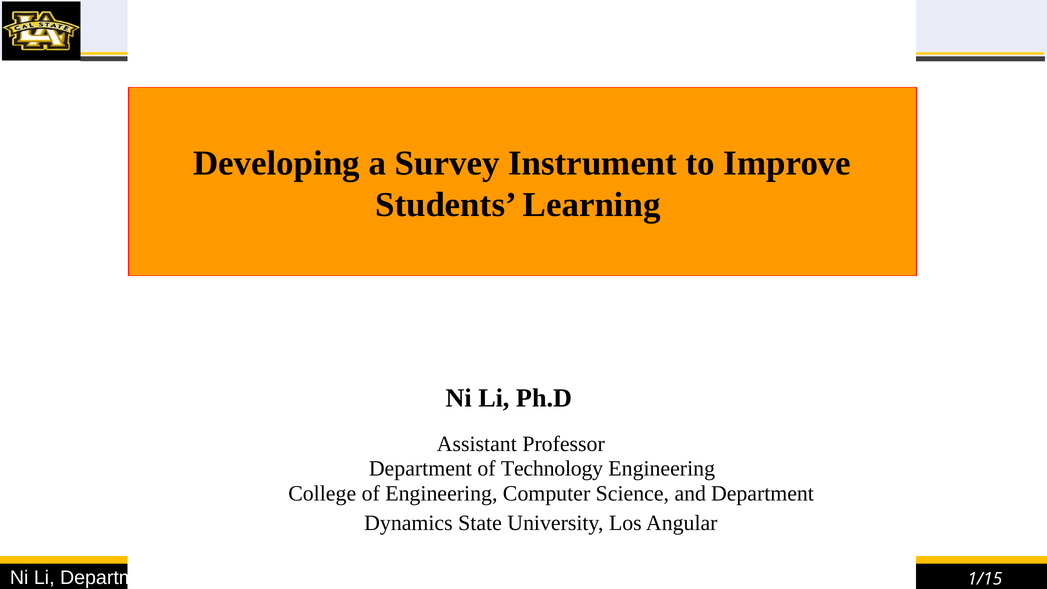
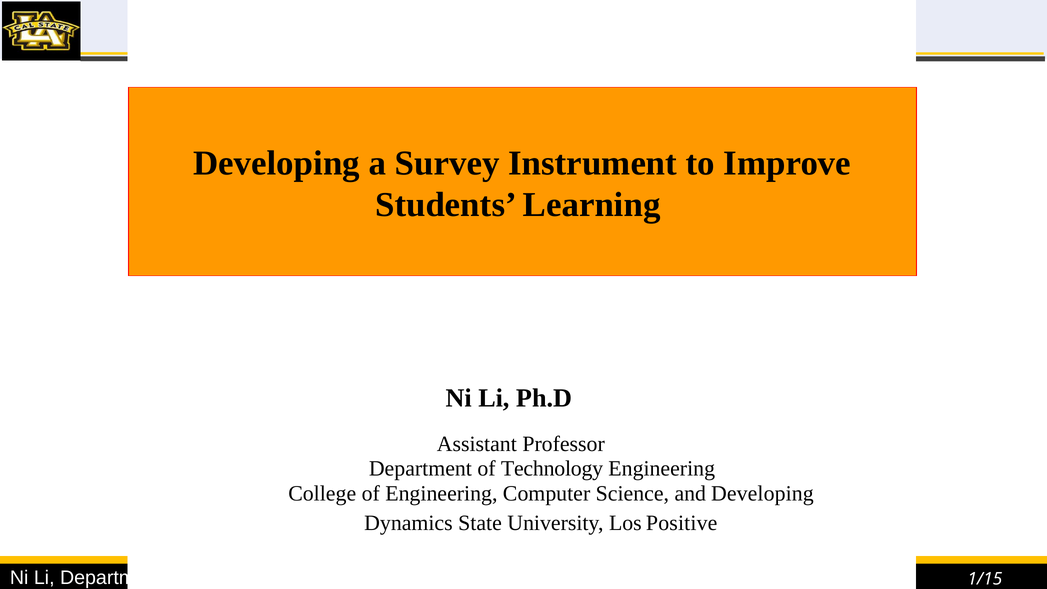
and Department: Department -> Developing (762, 493)
Angular: Angular -> Positive (682, 523)
